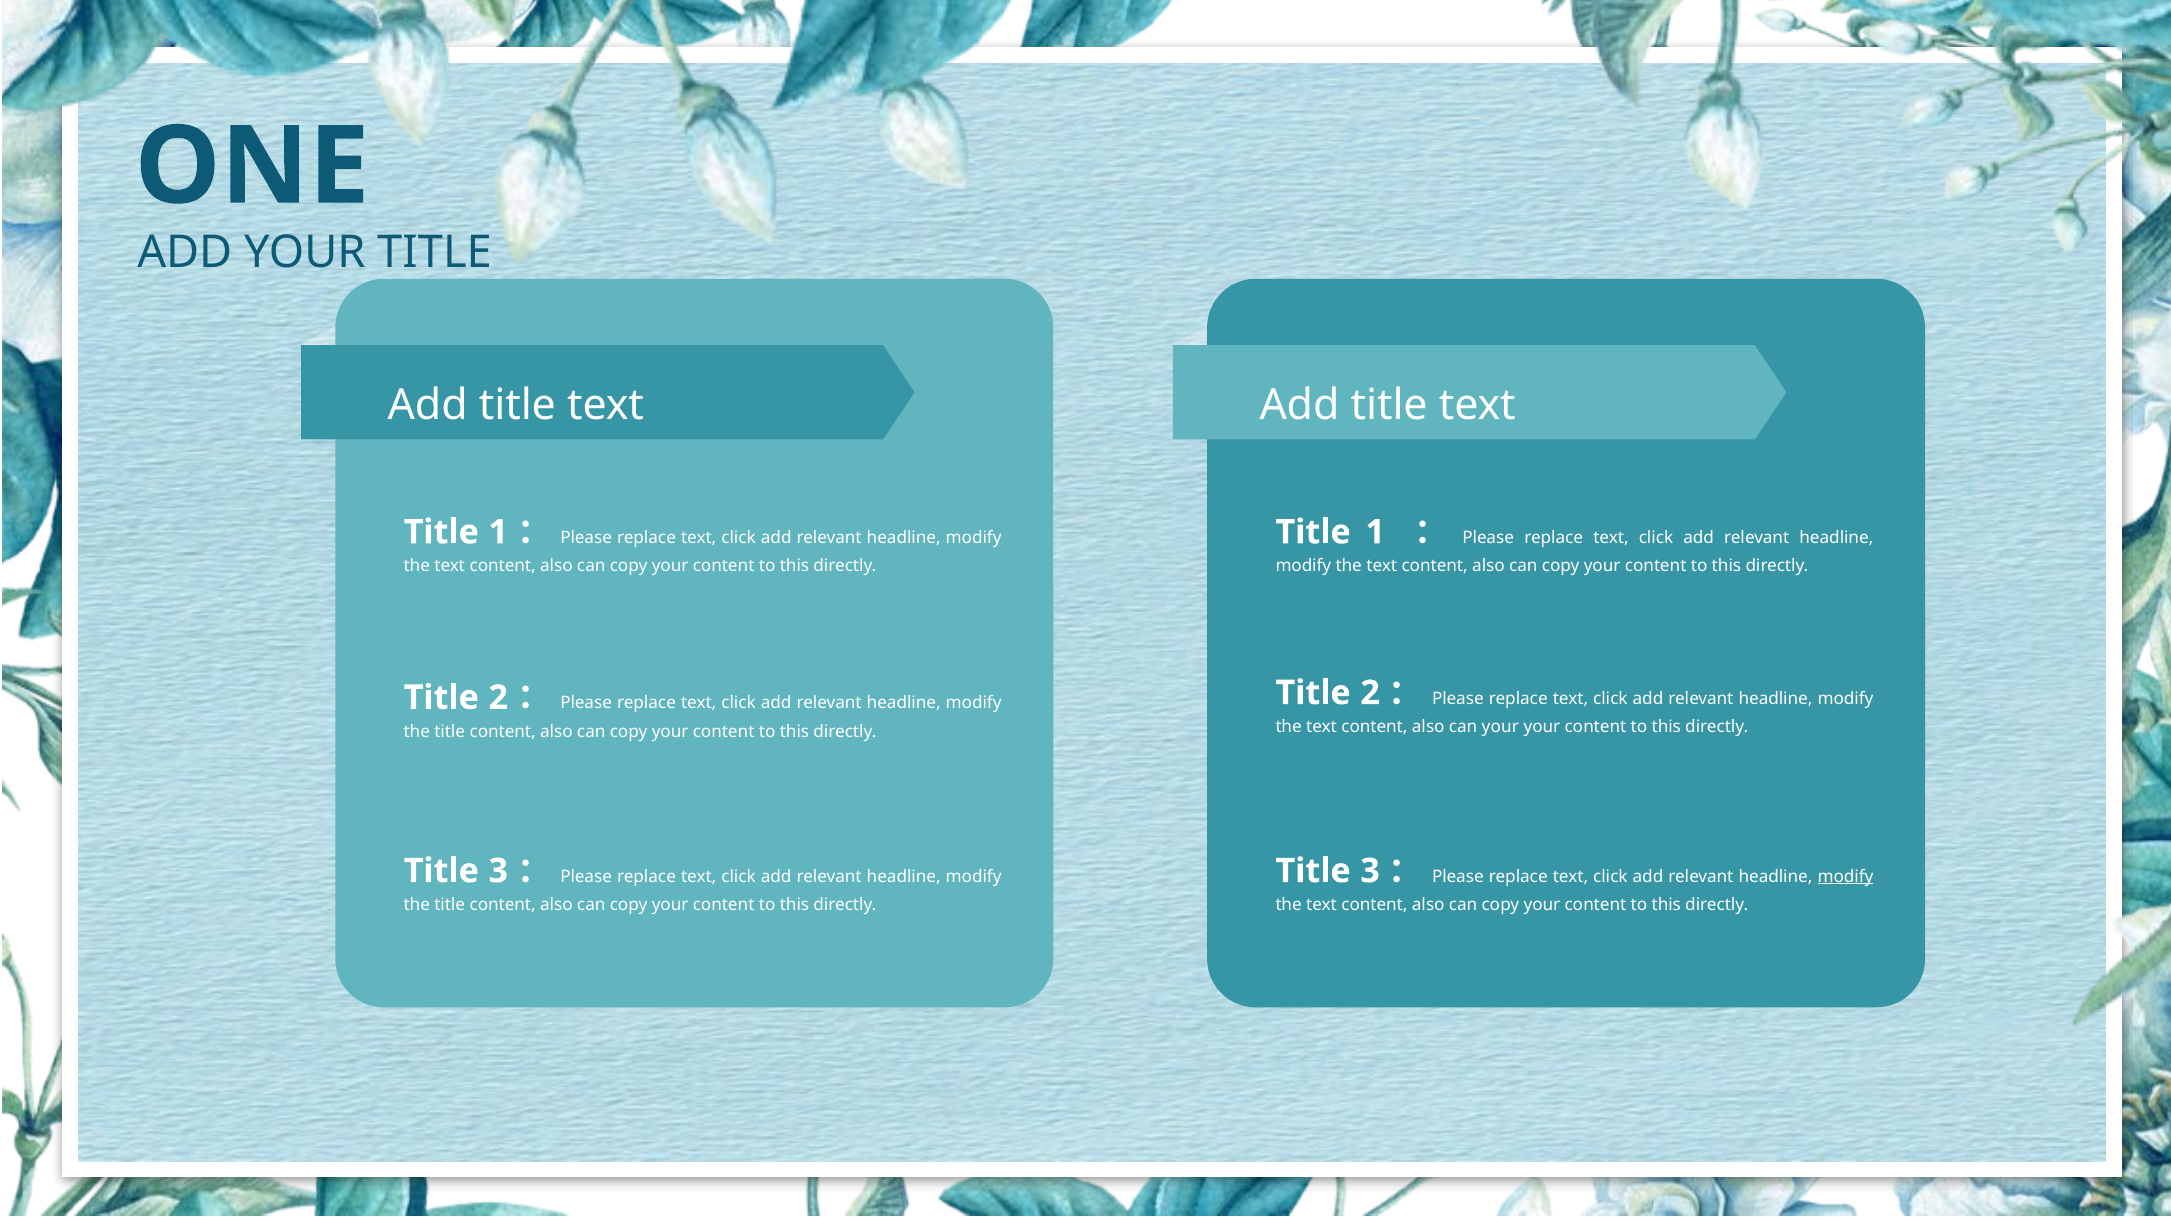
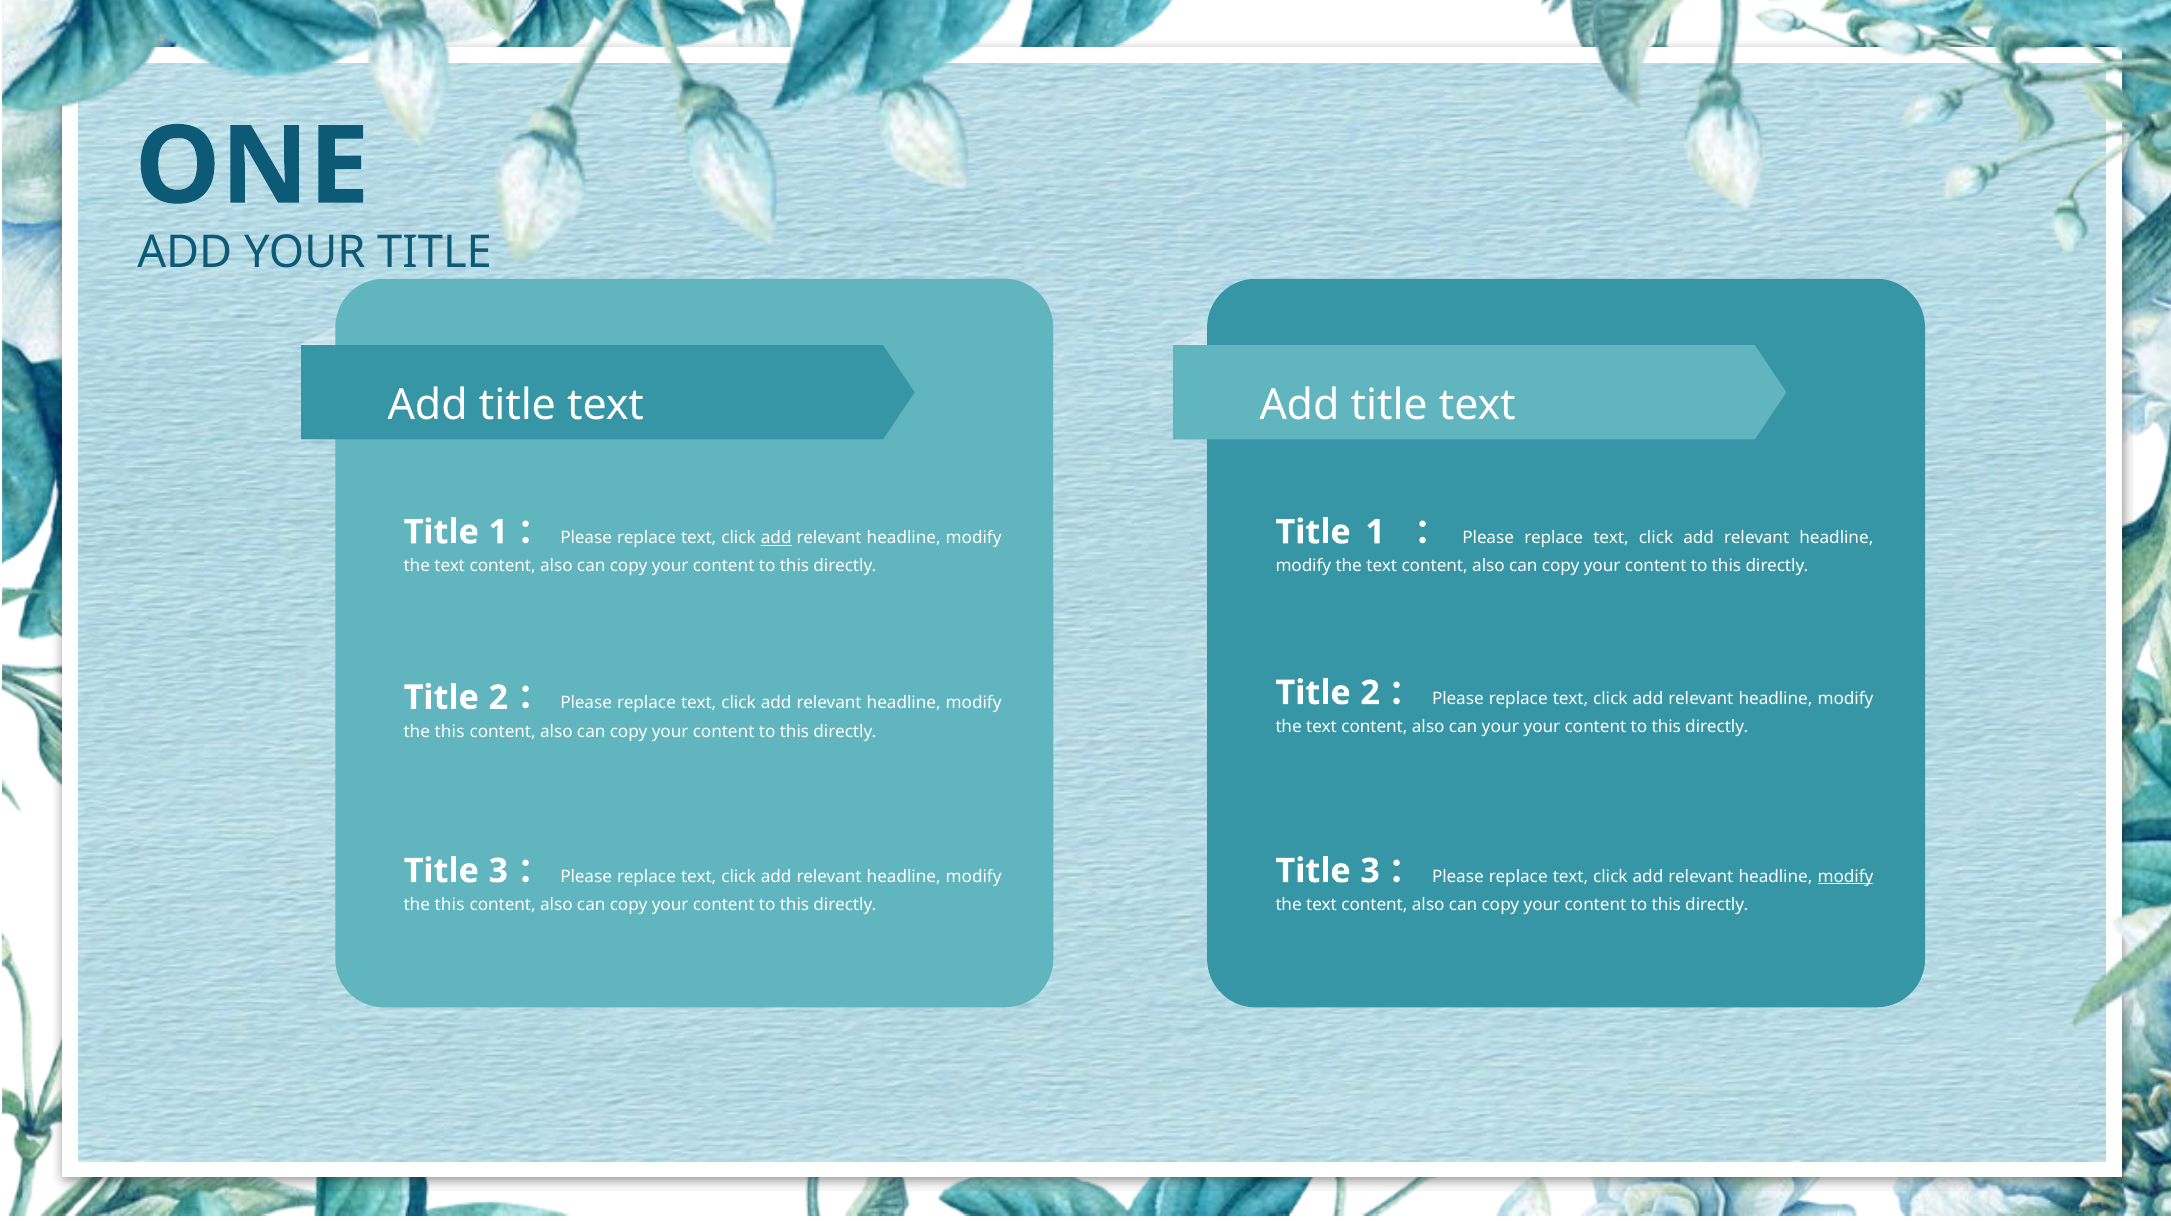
add underline: none -> present (776, 538)
title: title -> this (450, 731)
title: title -> this (450, 905)
